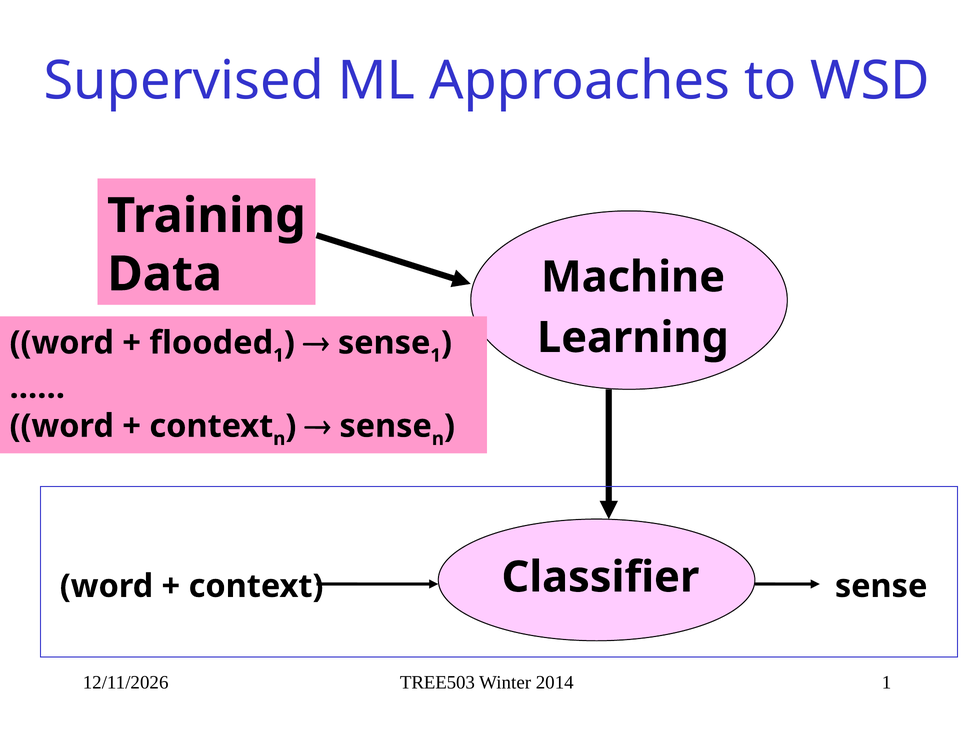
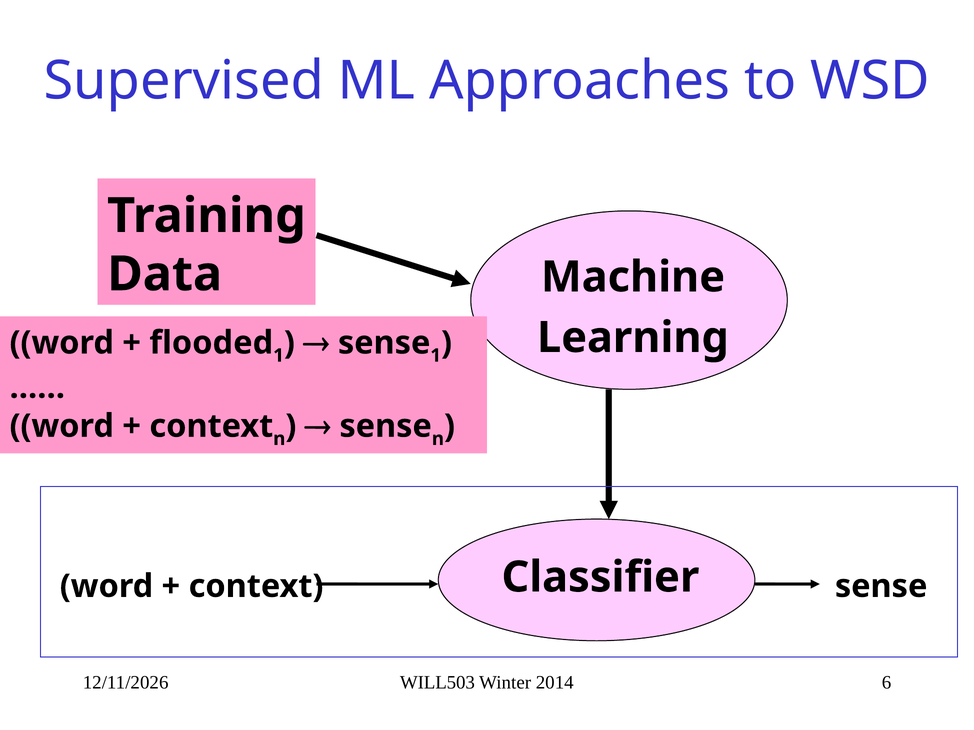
TREE503: TREE503 -> WILL503 (437, 683)
2014 1: 1 -> 6 (887, 683)
